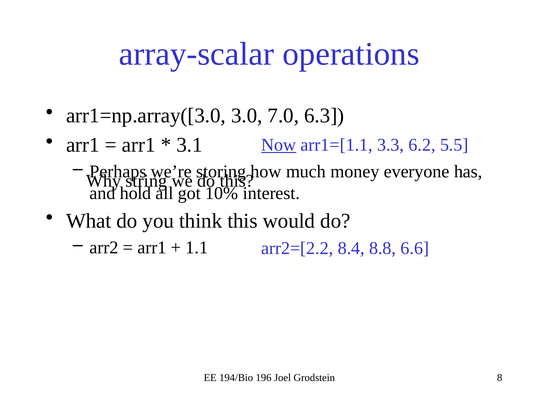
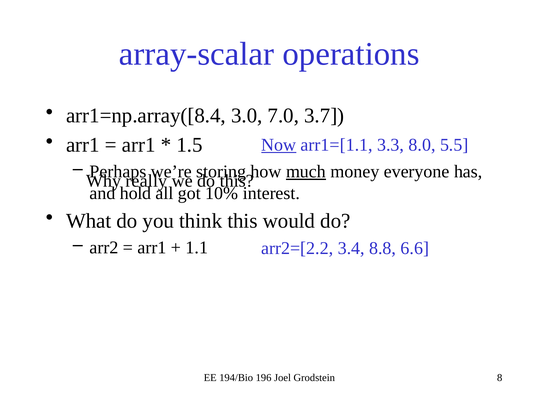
arr1=np.array([3.0: arr1=np.array([3.0 -> arr1=np.array([8.4 (146, 116)
6.3: 6.3 -> 3.7 (324, 116)
3.1: 3.1 -> 1.5 (190, 145)
6.2: 6.2 -> 8.0 (422, 145)
much underline: none -> present (306, 172)
string: string -> really (146, 181)
8.4: 8.4 -> 3.4 (351, 248)
